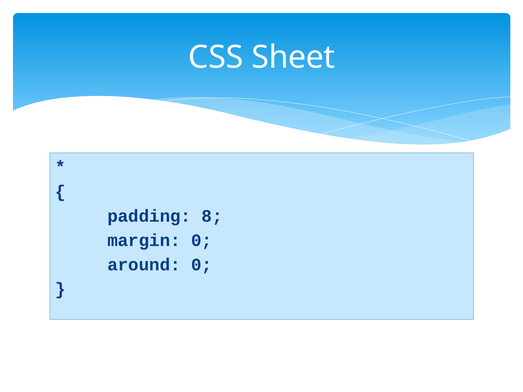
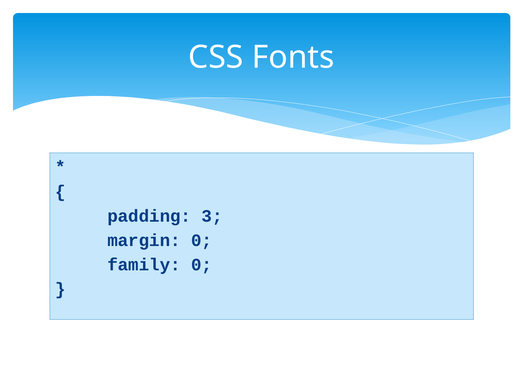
Sheet: Sheet -> Fonts (293, 57)
8: 8 -> 3 (212, 216)
around: around -> family (144, 265)
